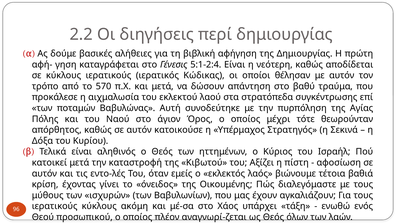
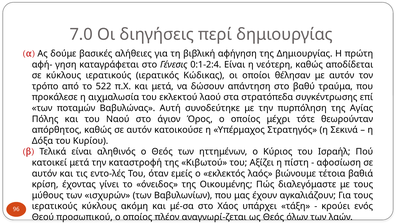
2.2: 2.2 -> 7.0 (81, 34)
5:1-2:4: 5:1-2:4 -> 0:1-2:4 (206, 64)
570: 570 -> 522 (104, 86)
ενωθώ: ενωθώ -> κρούει (336, 206)
